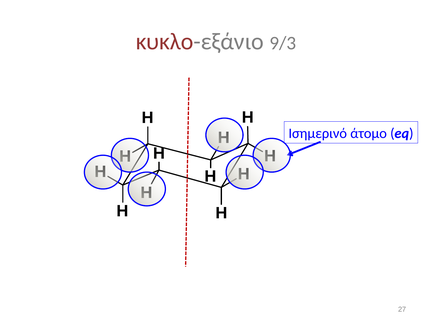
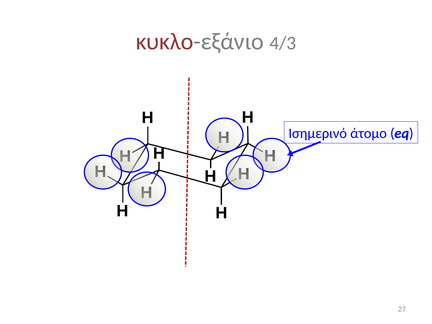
9/3: 9/3 -> 4/3 (283, 43)
